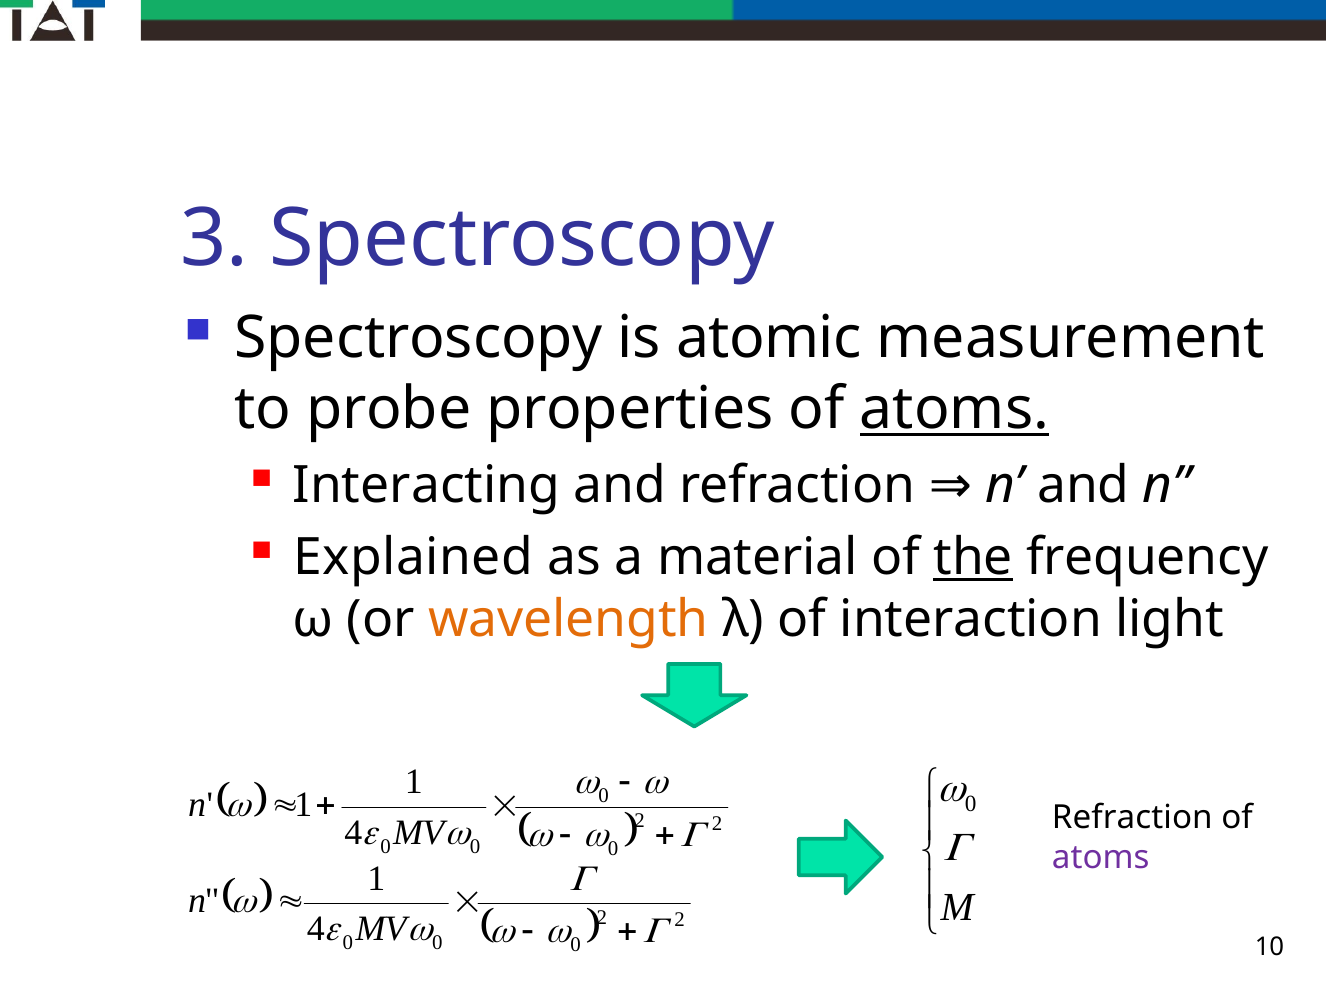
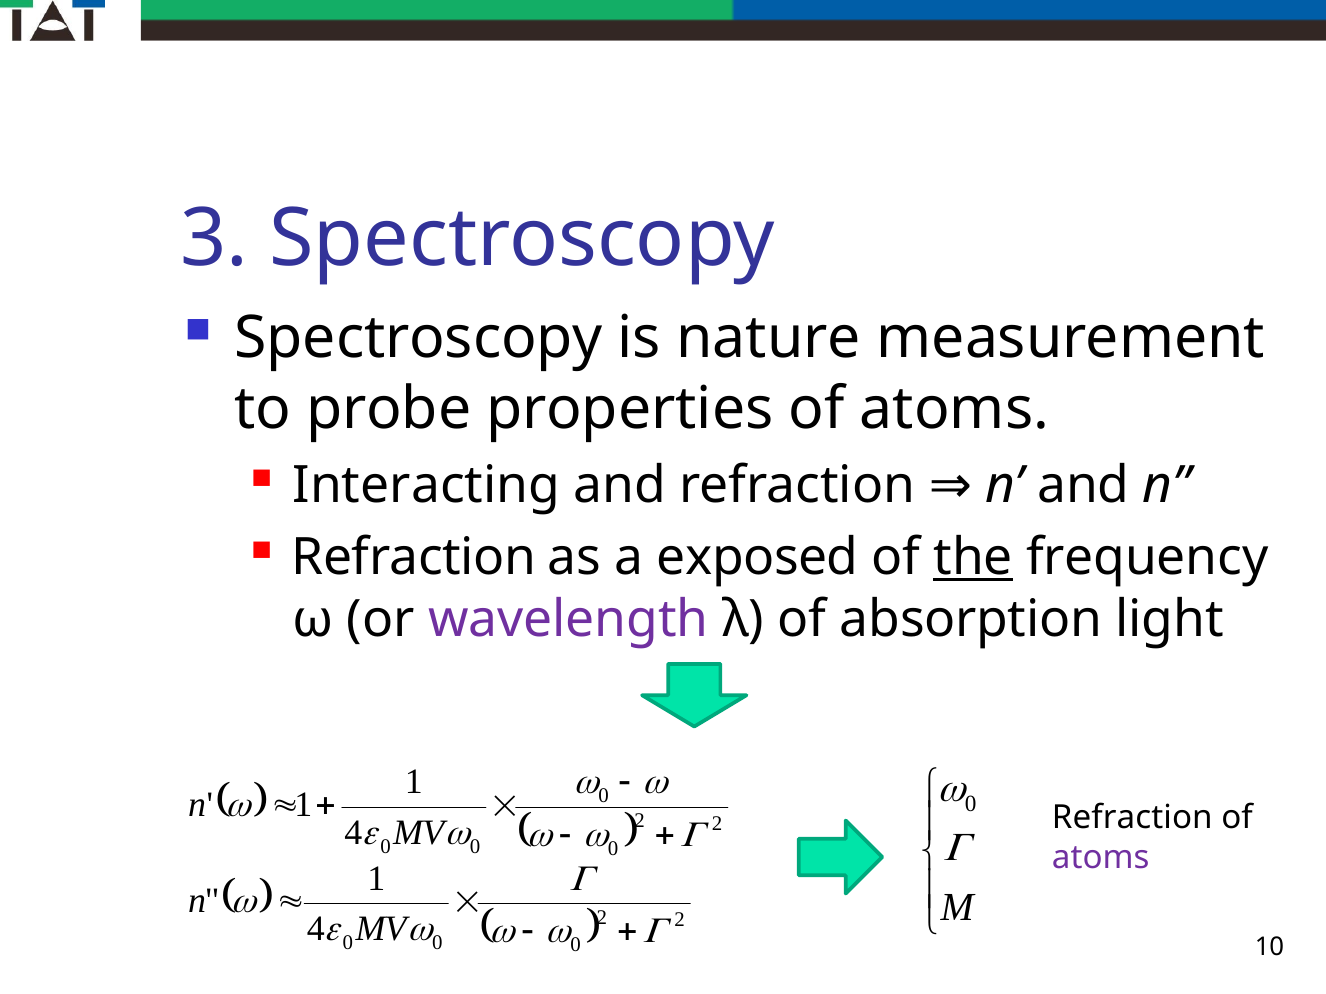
atomic: atomic -> nature (769, 339)
atoms underline: present -> none (955, 409)
Explained: Explained -> Refraction (414, 558)
material: material -> exposed (758, 558)
wavelength colour: orange -> purple (568, 620)
interaction: interaction -> absorption (971, 620)
